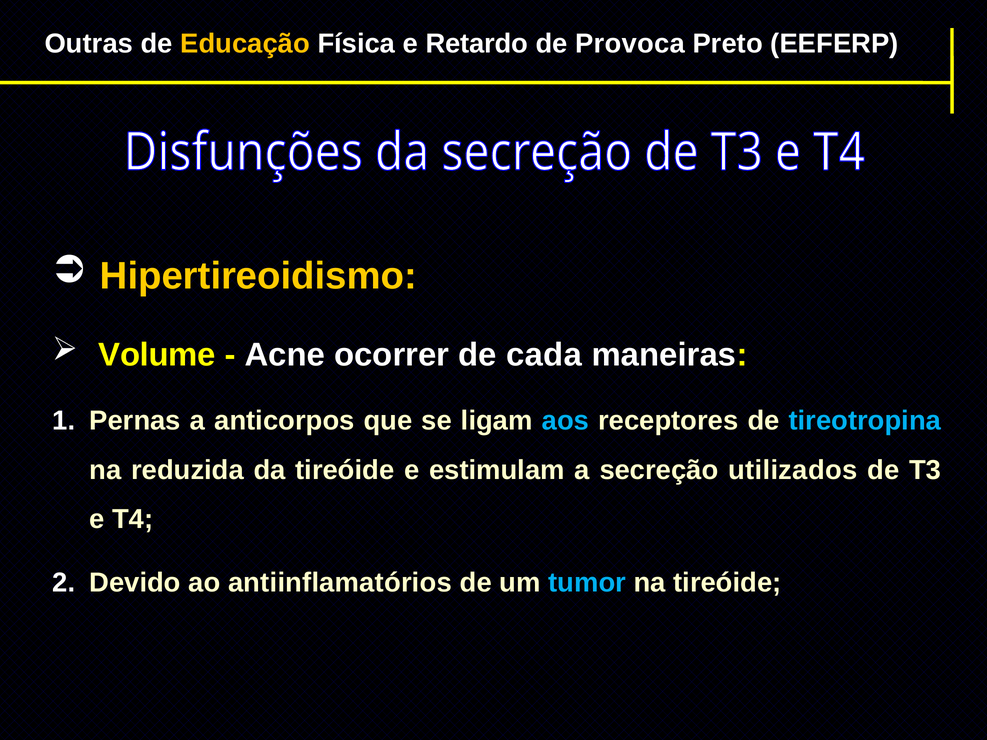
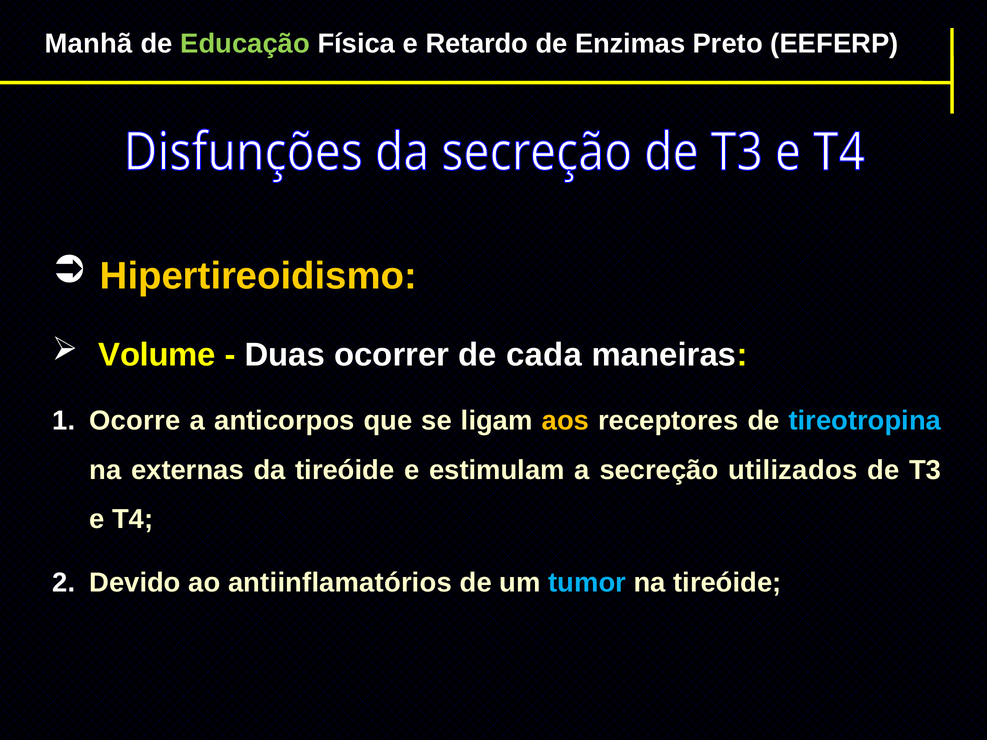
Outras: Outras -> Manhã (89, 44)
Educação colour: yellow -> light green (245, 44)
Provoca: Provoca -> Enzimas (630, 44)
Acne: Acne -> Duas (285, 355)
Pernas: Pernas -> Ocorre (135, 421)
aos colour: light blue -> yellow (565, 421)
reduzida: reduzida -> externas (187, 470)
